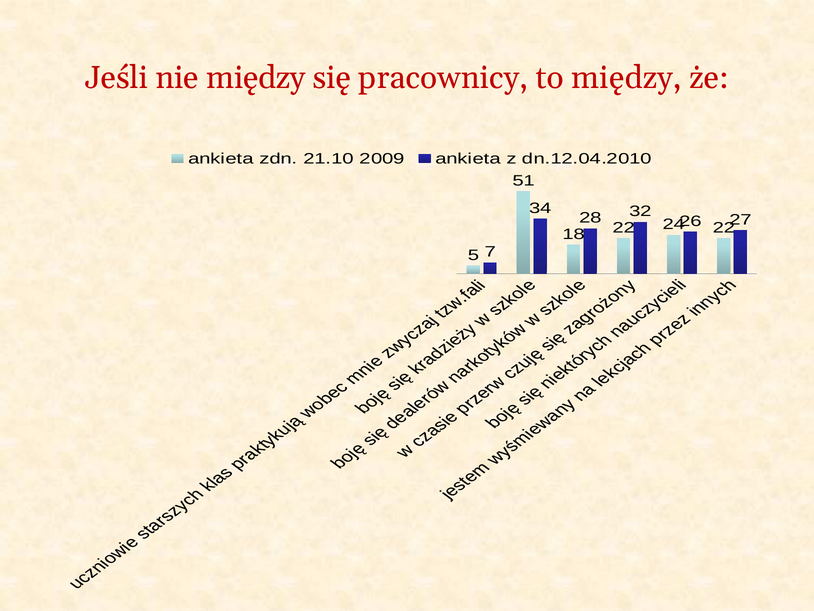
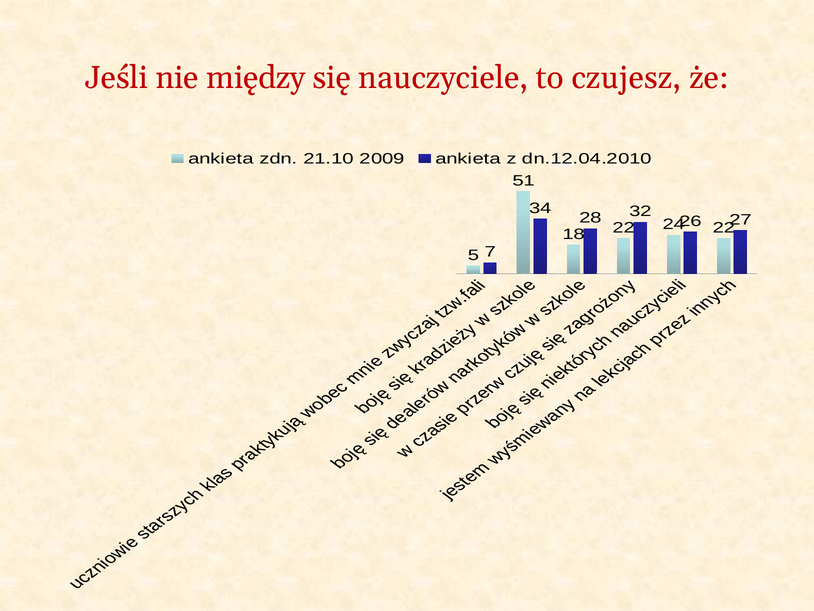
pracownicy: pracownicy -> nauczyciele (443, 78)
to między: między -> czujesz (627, 78)
